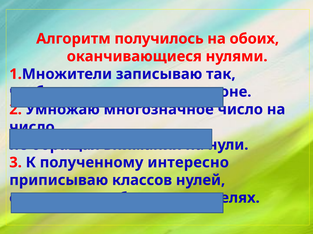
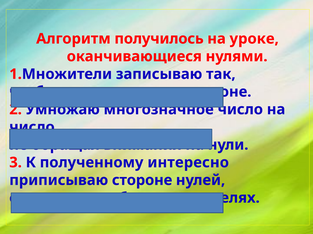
на обоих: обоих -> уроке (254, 39)
приписываю классов: классов -> стороне (142, 181)
